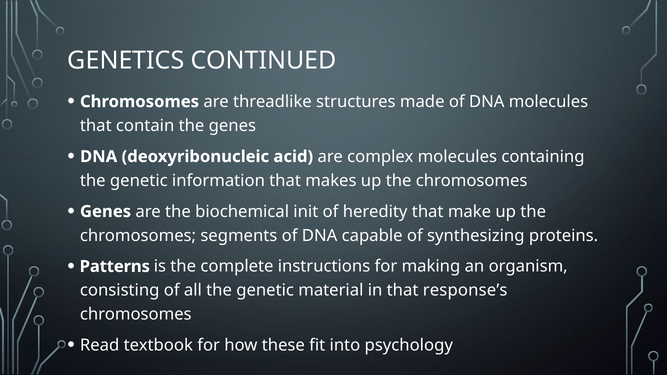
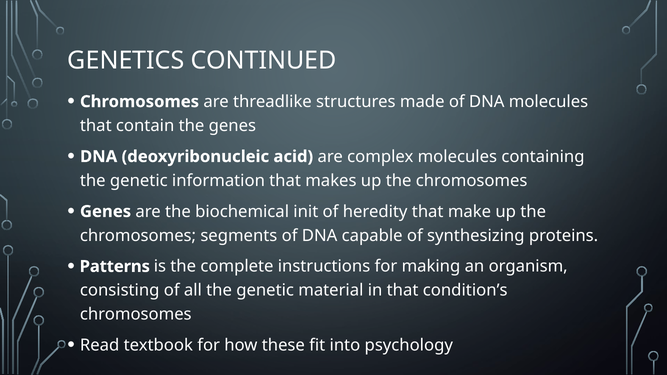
response’s: response’s -> condition’s (465, 291)
